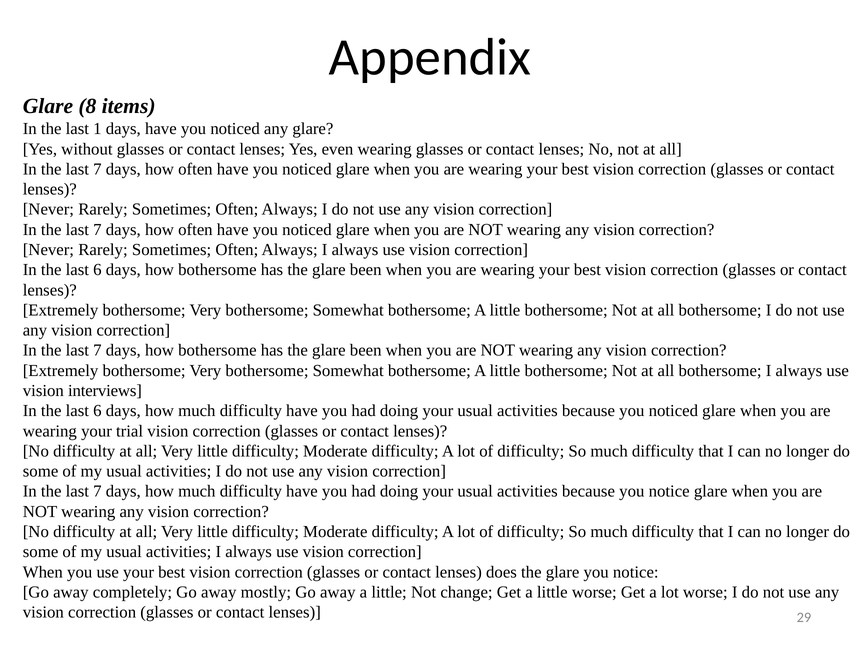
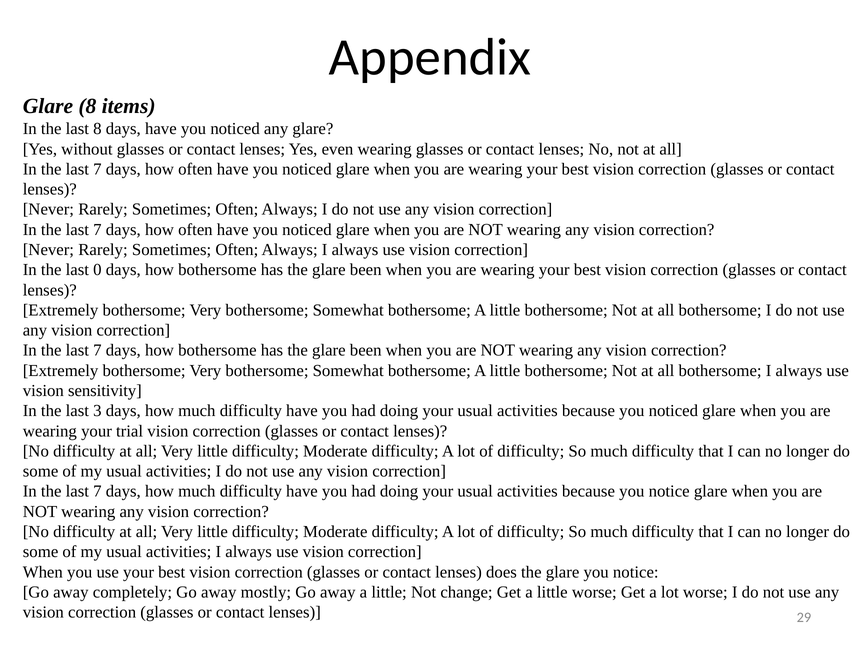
last 1: 1 -> 8 (97, 129)
6: 6 -> 0 (97, 270)
interviews: interviews -> sensitivity (105, 391)
6: 6 -> 3 (97, 411)
